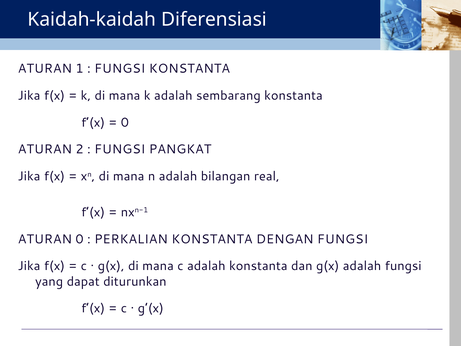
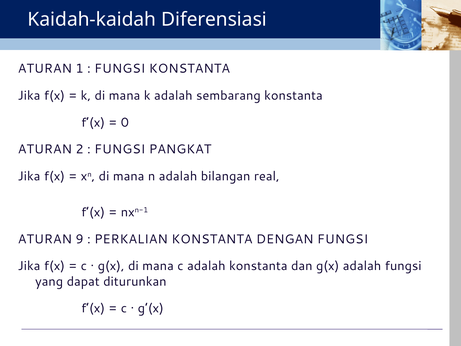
ATURAN 0: 0 -> 9 (80, 239)
